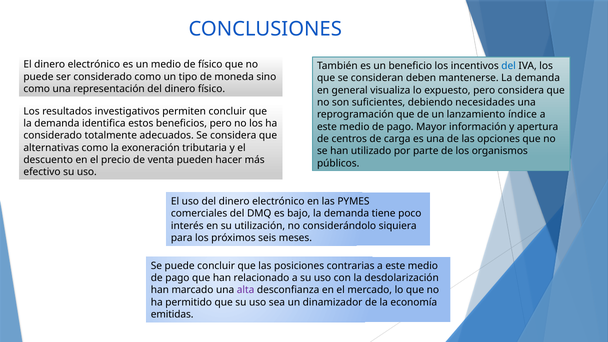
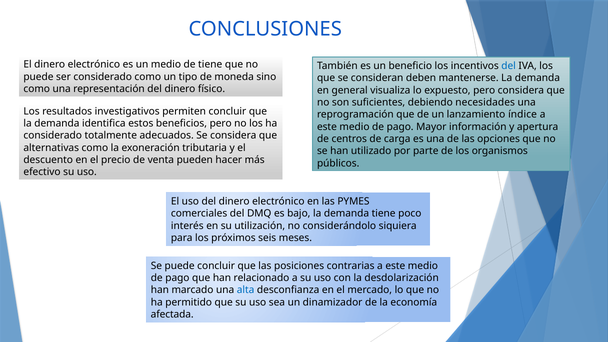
de físico: físico -> tiene (210, 65)
alta colour: purple -> blue (246, 290)
emitidas: emitidas -> afectada (172, 314)
